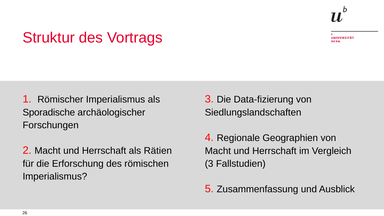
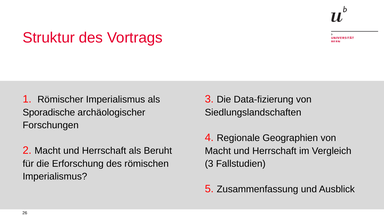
Rätien: Rätien -> Beruht (158, 151)
